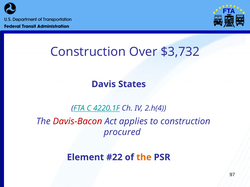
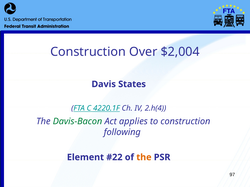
$3,732: $3,732 -> $2,004 (180, 52)
Davis-Bacon colour: red -> green (78, 122)
procured: procured -> following (122, 132)
